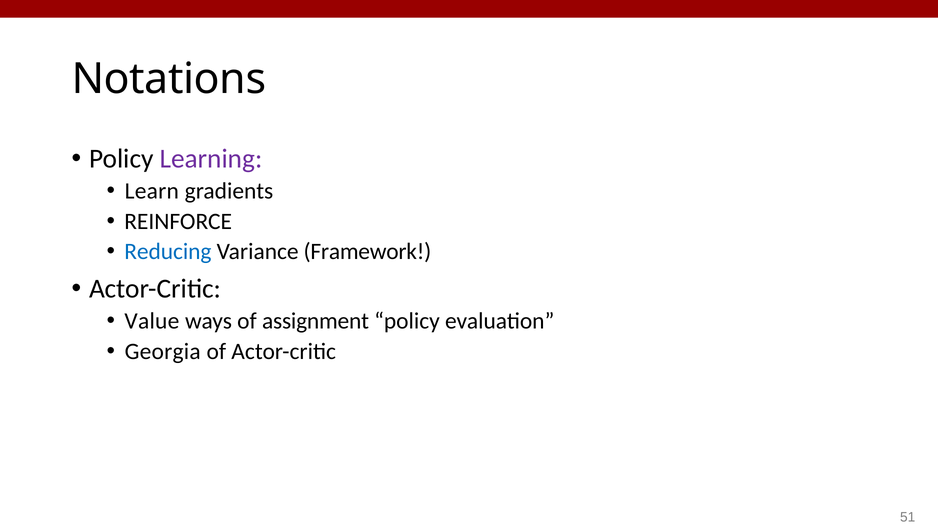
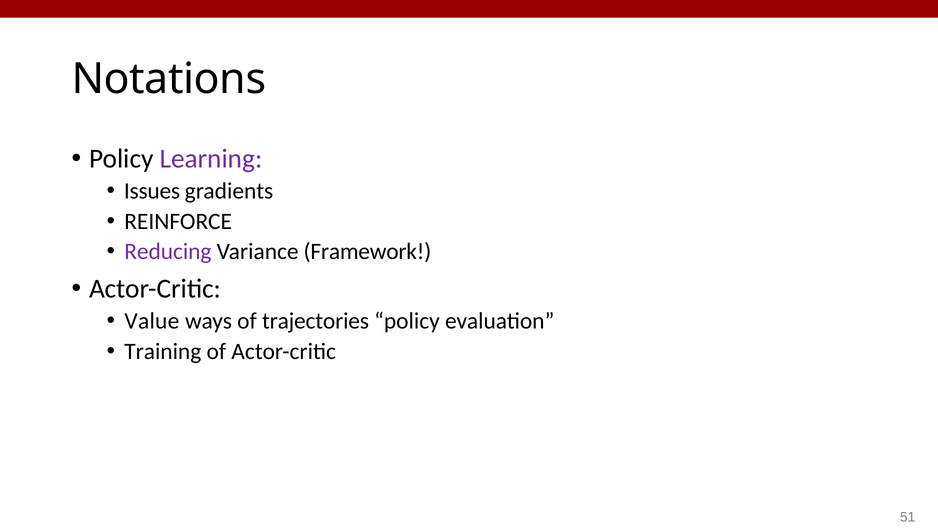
Learn: Learn -> Issues (152, 191)
Reducing colour: blue -> purple (168, 251)
assignment: assignment -> trajectories (315, 321)
Georgia: Georgia -> Training (163, 351)
